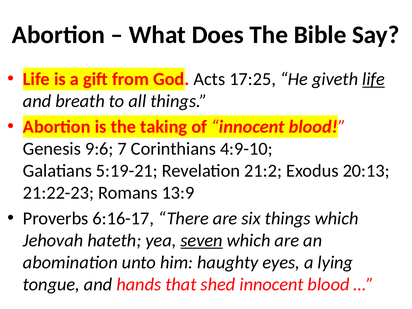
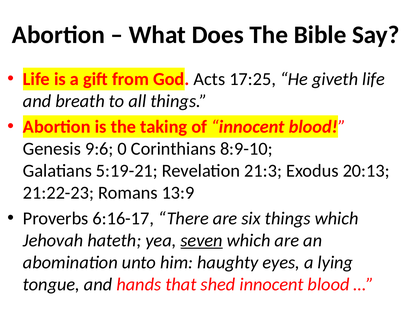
life underline: present -> none (374, 79)
7: 7 -> 0 (122, 149)
4:9-10: 4:9-10 -> 8:9-10 (246, 149)
21:2: 21:2 -> 21:3 (263, 171)
